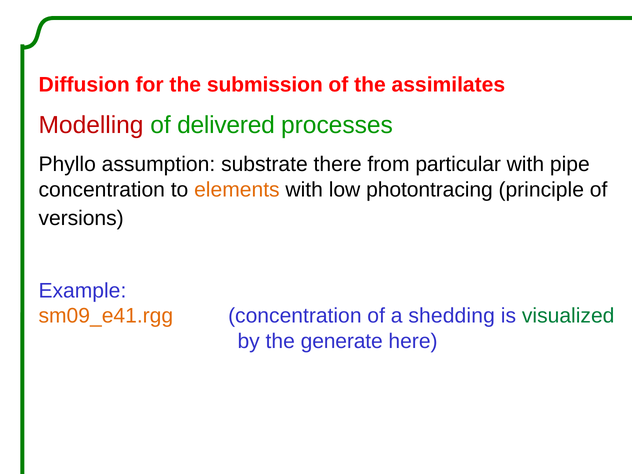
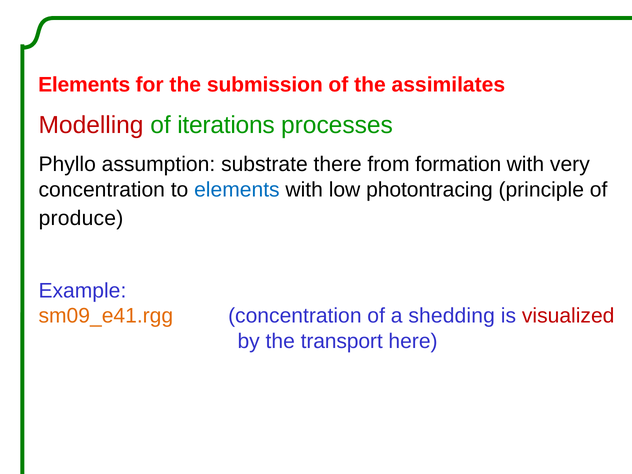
Diffusion: Diffusion -> Elements (84, 85)
delivered: delivered -> iterations (226, 125)
particular: particular -> formation (458, 164)
pipe: pipe -> very (570, 164)
elements colour: orange -> blue (237, 190)
versions: versions -> produce (81, 218)
visualized colour: green -> red (568, 316)
generate: generate -> transport (342, 341)
